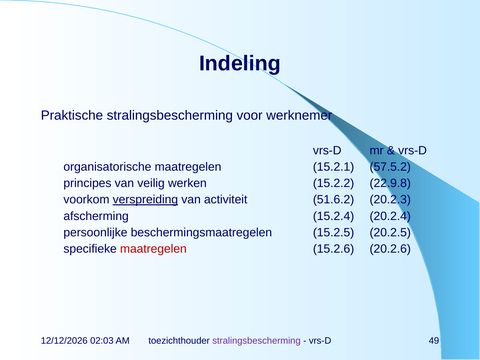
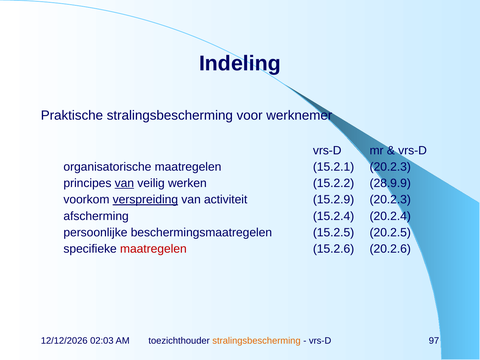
15.2.1 57.5.2: 57.5.2 -> 20.2.3 (390, 167)
van underline: none -> present (124, 183)
22.9.8: 22.9.8 -> 28.9.9 (390, 183)
51.6.2: 51.6.2 -> 15.2.9 (334, 200)
stralingsbescherming colour: purple -> orange (257, 341)
49: 49 -> 97 (434, 341)
